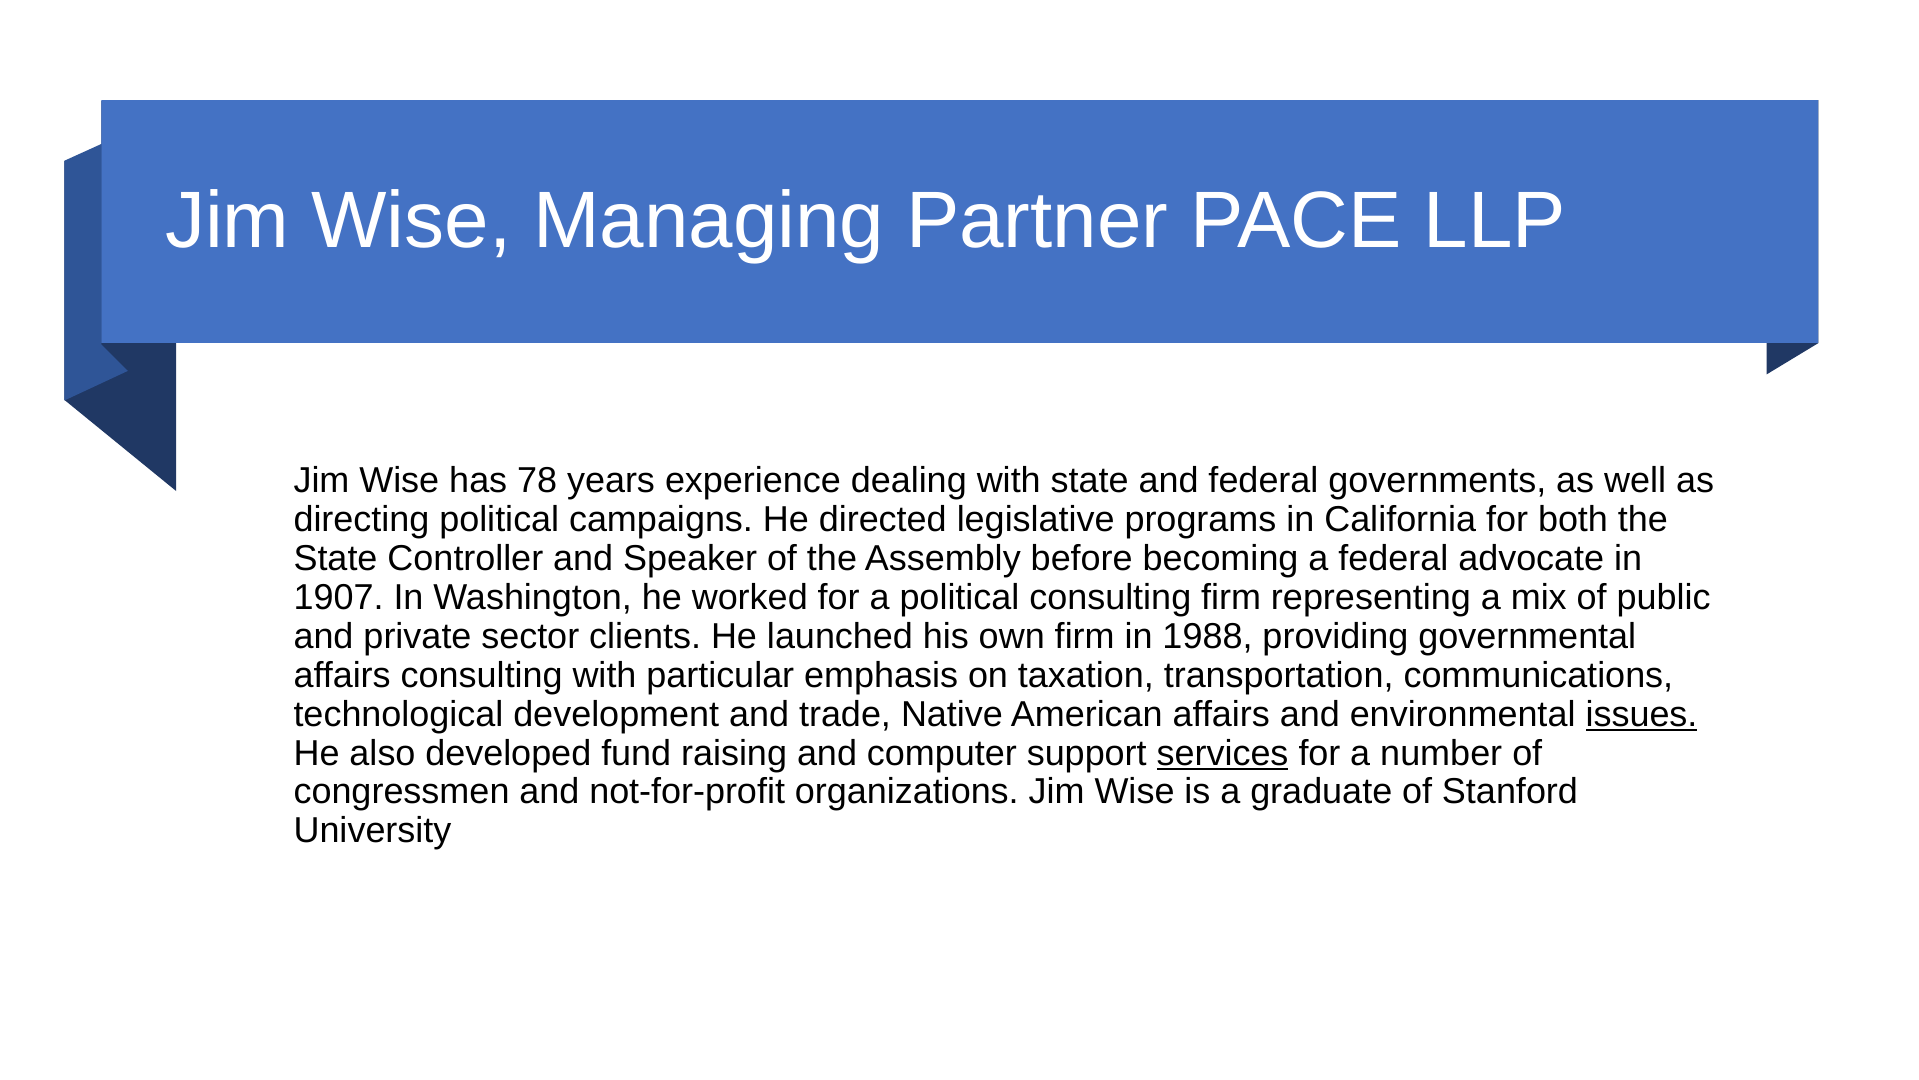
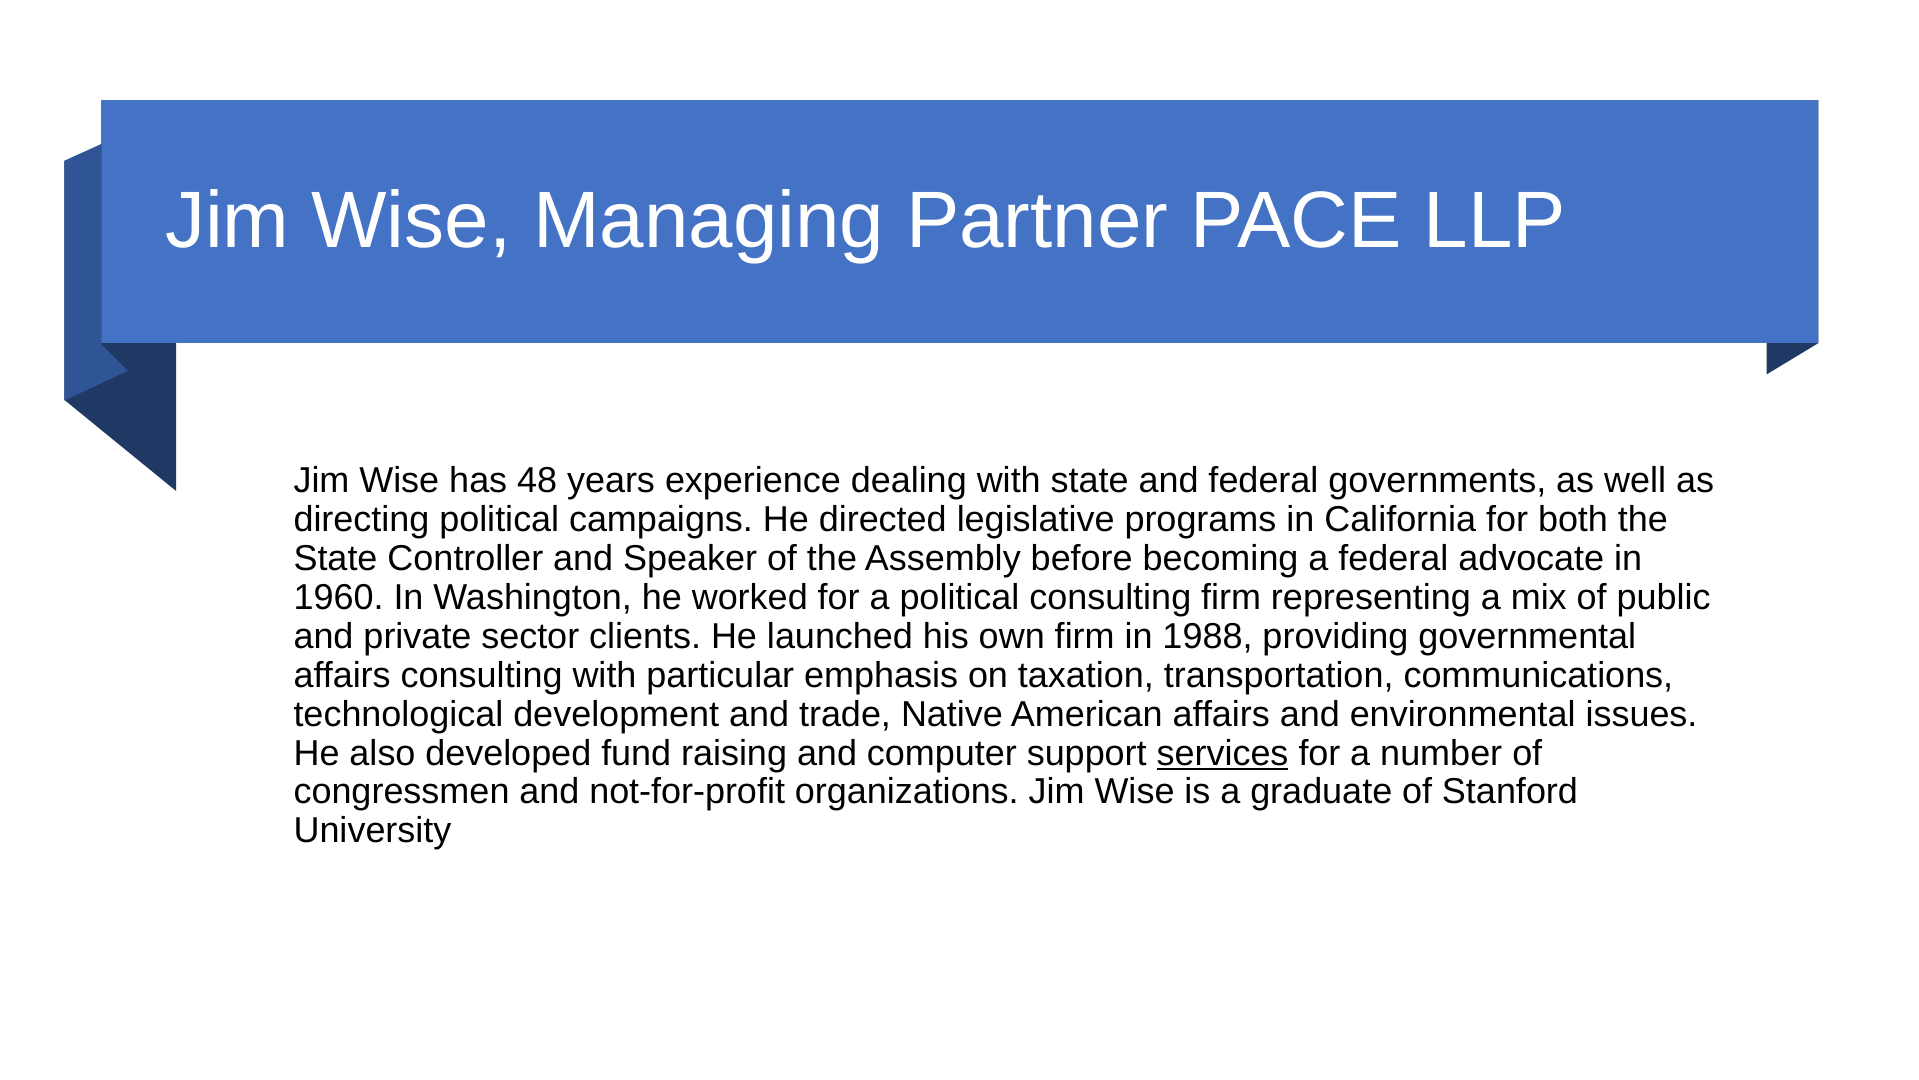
78: 78 -> 48 (537, 481)
1907: 1907 -> 1960 (339, 597)
issues underline: present -> none (1642, 714)
